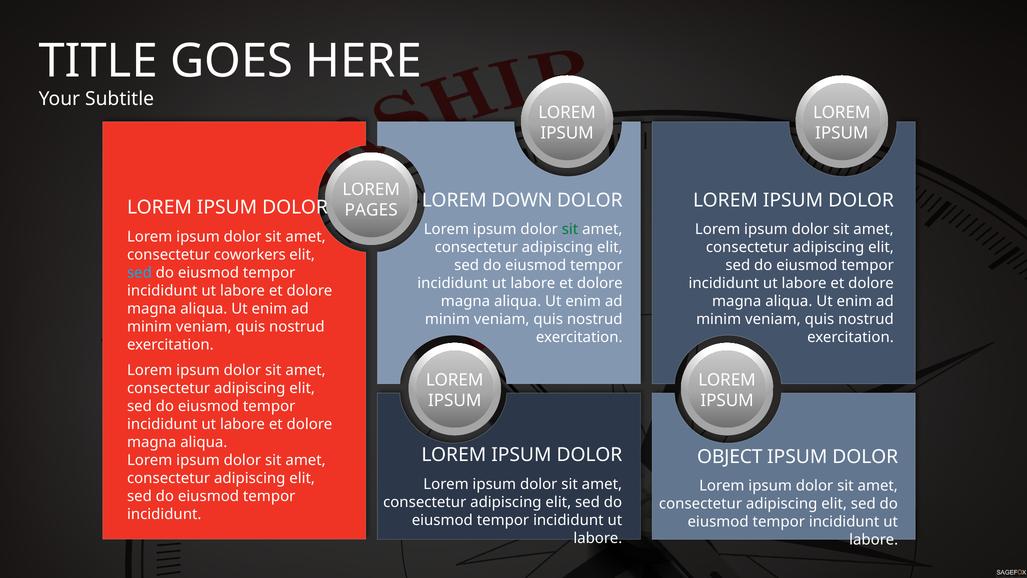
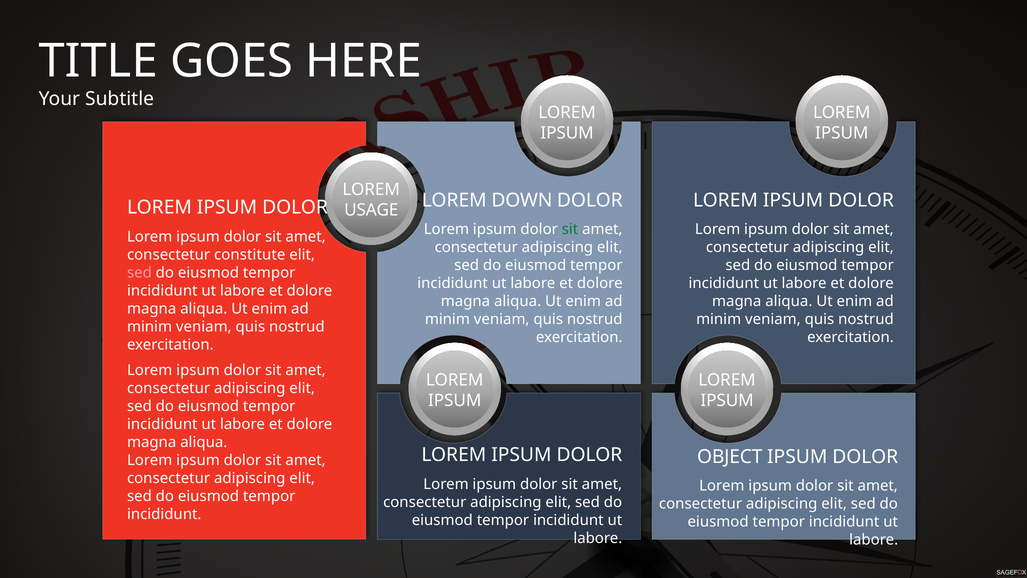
PAGES: PAGES -> USAGE (371, 210)
coworkers: coworkers -> constitute (250, 255)
sed colour: light blue -> pink (139, 273)
